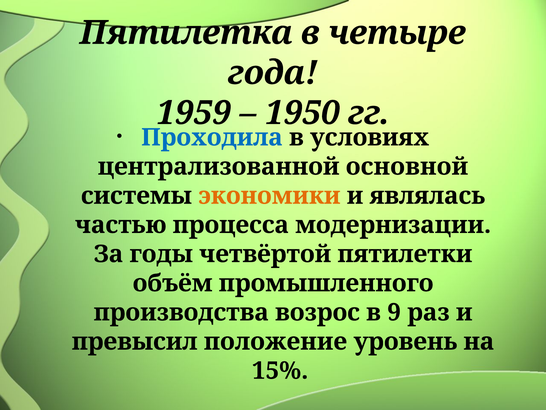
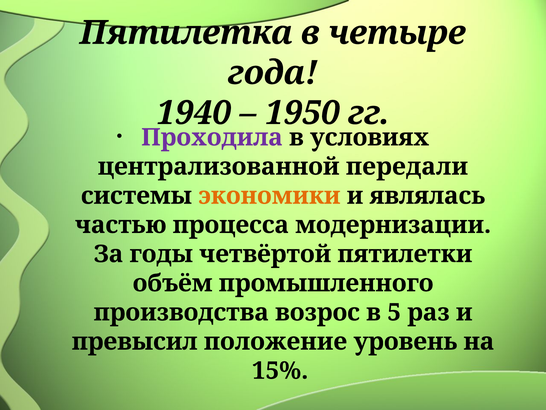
1959: 1959 -> 1940 (193, 113)
Проходила colour: blue -> purple (212, 137)
основной: основной -> передали (407, 166)
9: 9 -> 5 (394, 312)
